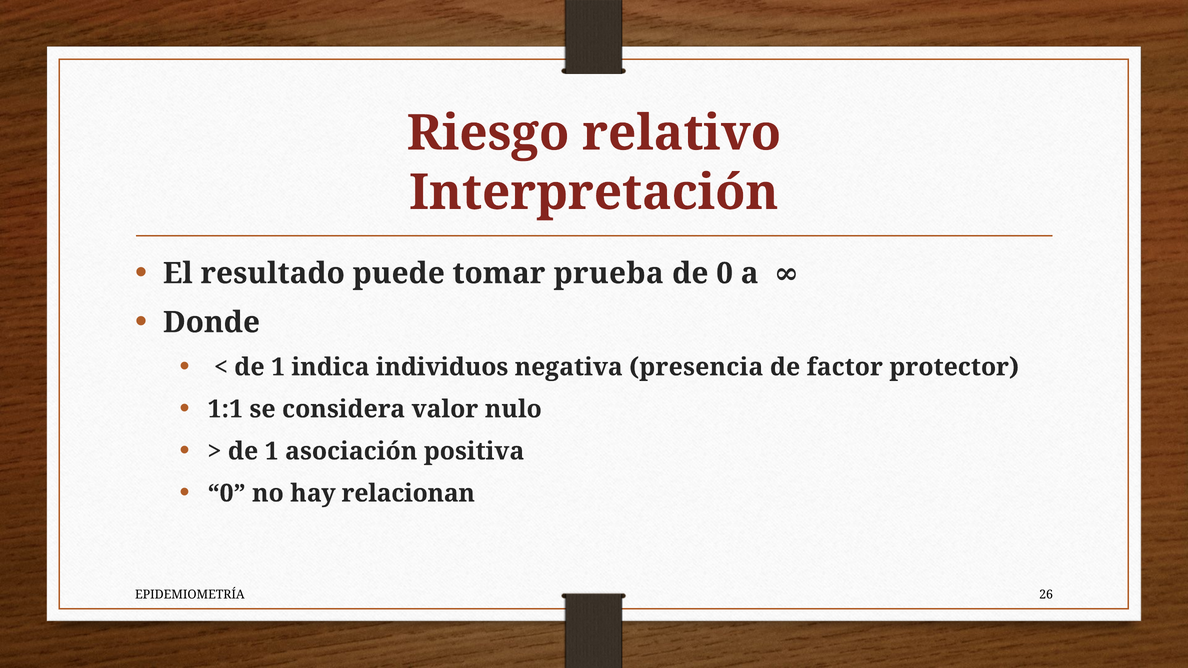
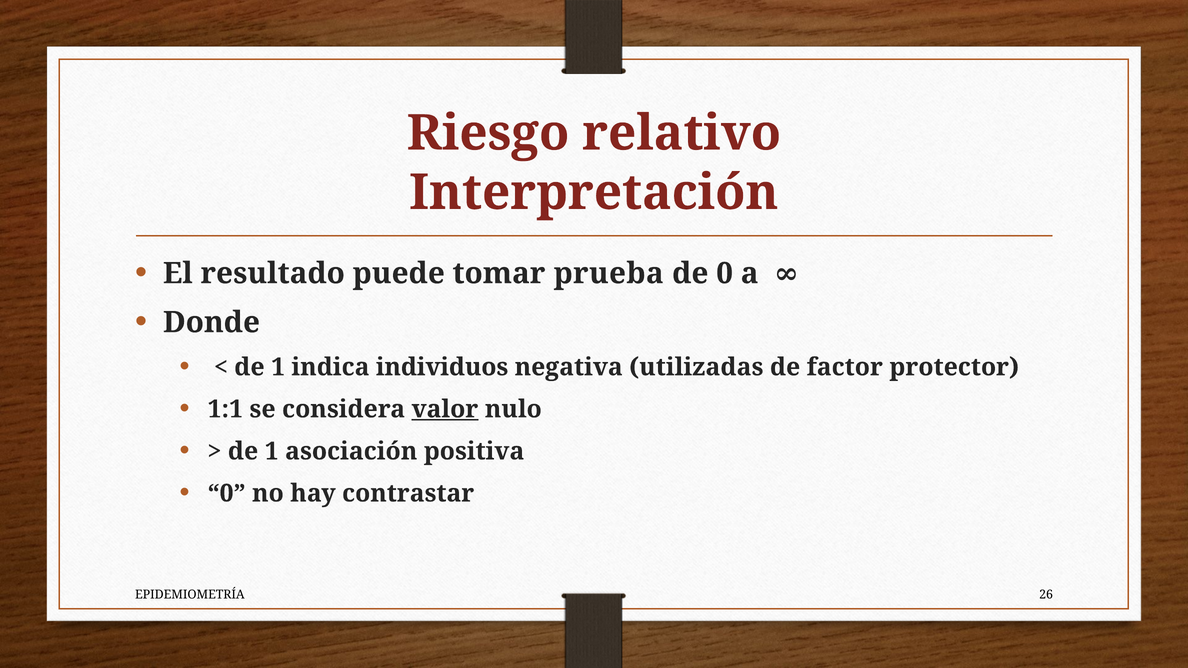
presencia: presencia -> utilizadas (696, 367)
valor underline: none -> present (445, 409)
relacionan: relacionan -> contrastar (408, 494)
